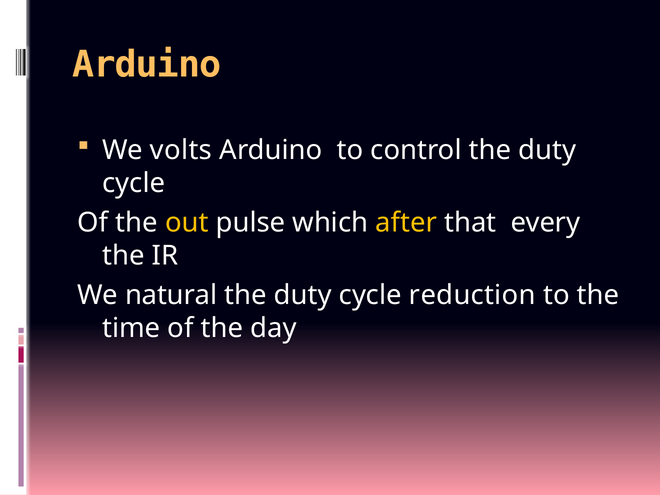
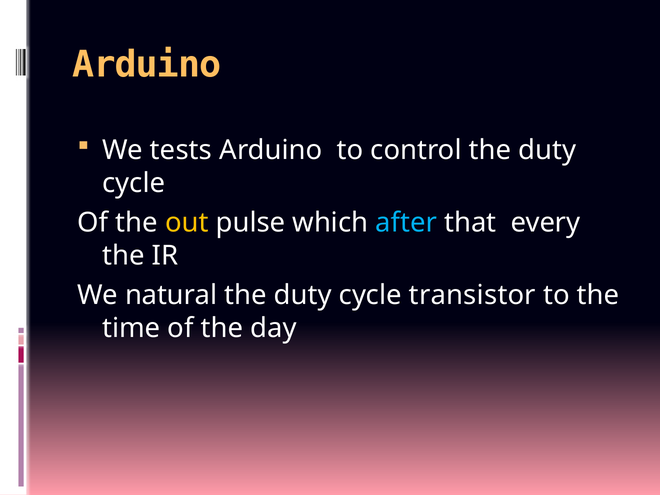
volts: volts -> tests (181, 150)
after colour: yellow -> light blue (406, 223)
reduction: reduction -> transistor (472, 295)
